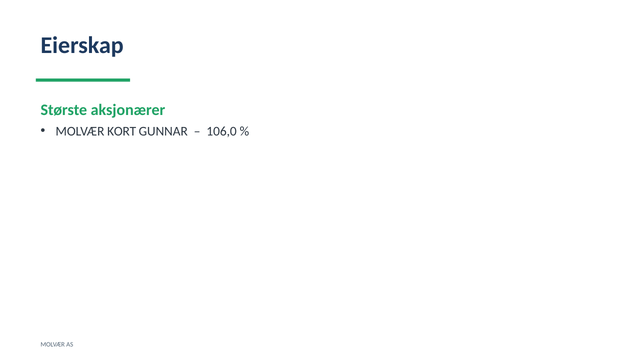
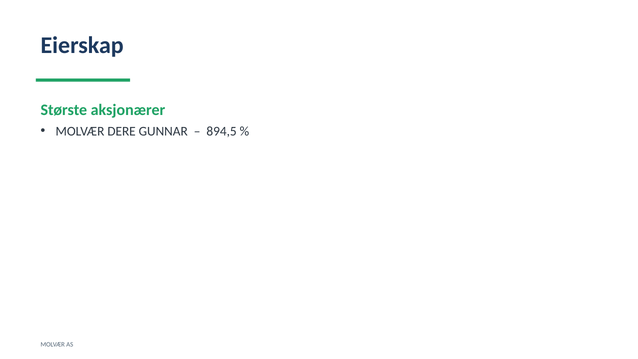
KORT: KORT -> DERE (122, 131)
106,0: 106,0 -> 894,5 (222, 131)
